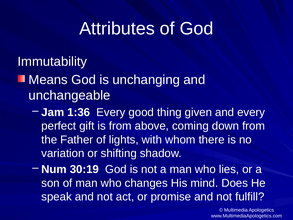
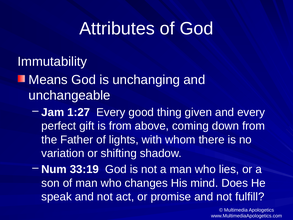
1:36: 1:36 -> 1:27 (79, 112)
30:19: 30:19 -> 33:19 (84, 169)
